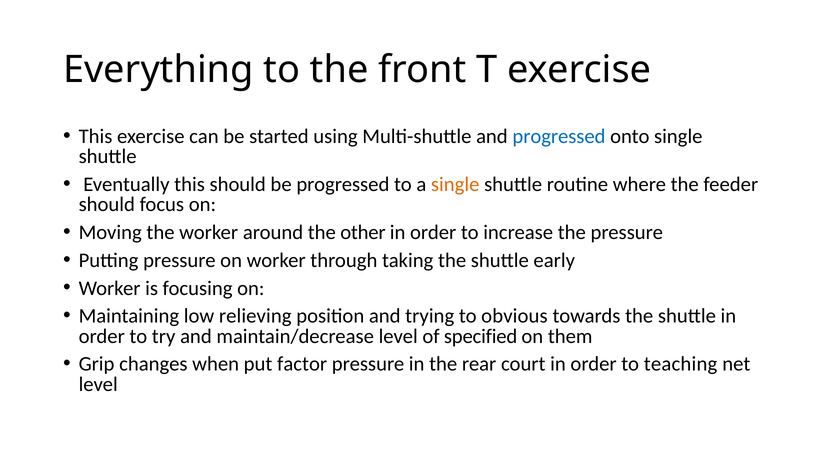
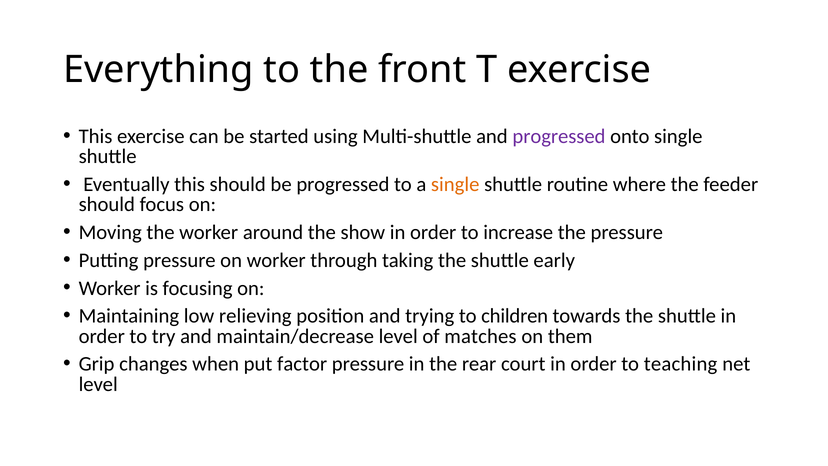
progressed colour: blue -> purple (559, 136)
other: other -> show (363, 232)
obvious: obvious -> children (515, 316)
specified: specified -> matches (480, 336)
